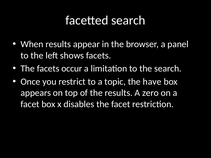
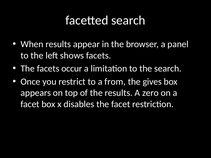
topic: topic -> from (115, 82)
have: have -> gives (152, 82)
